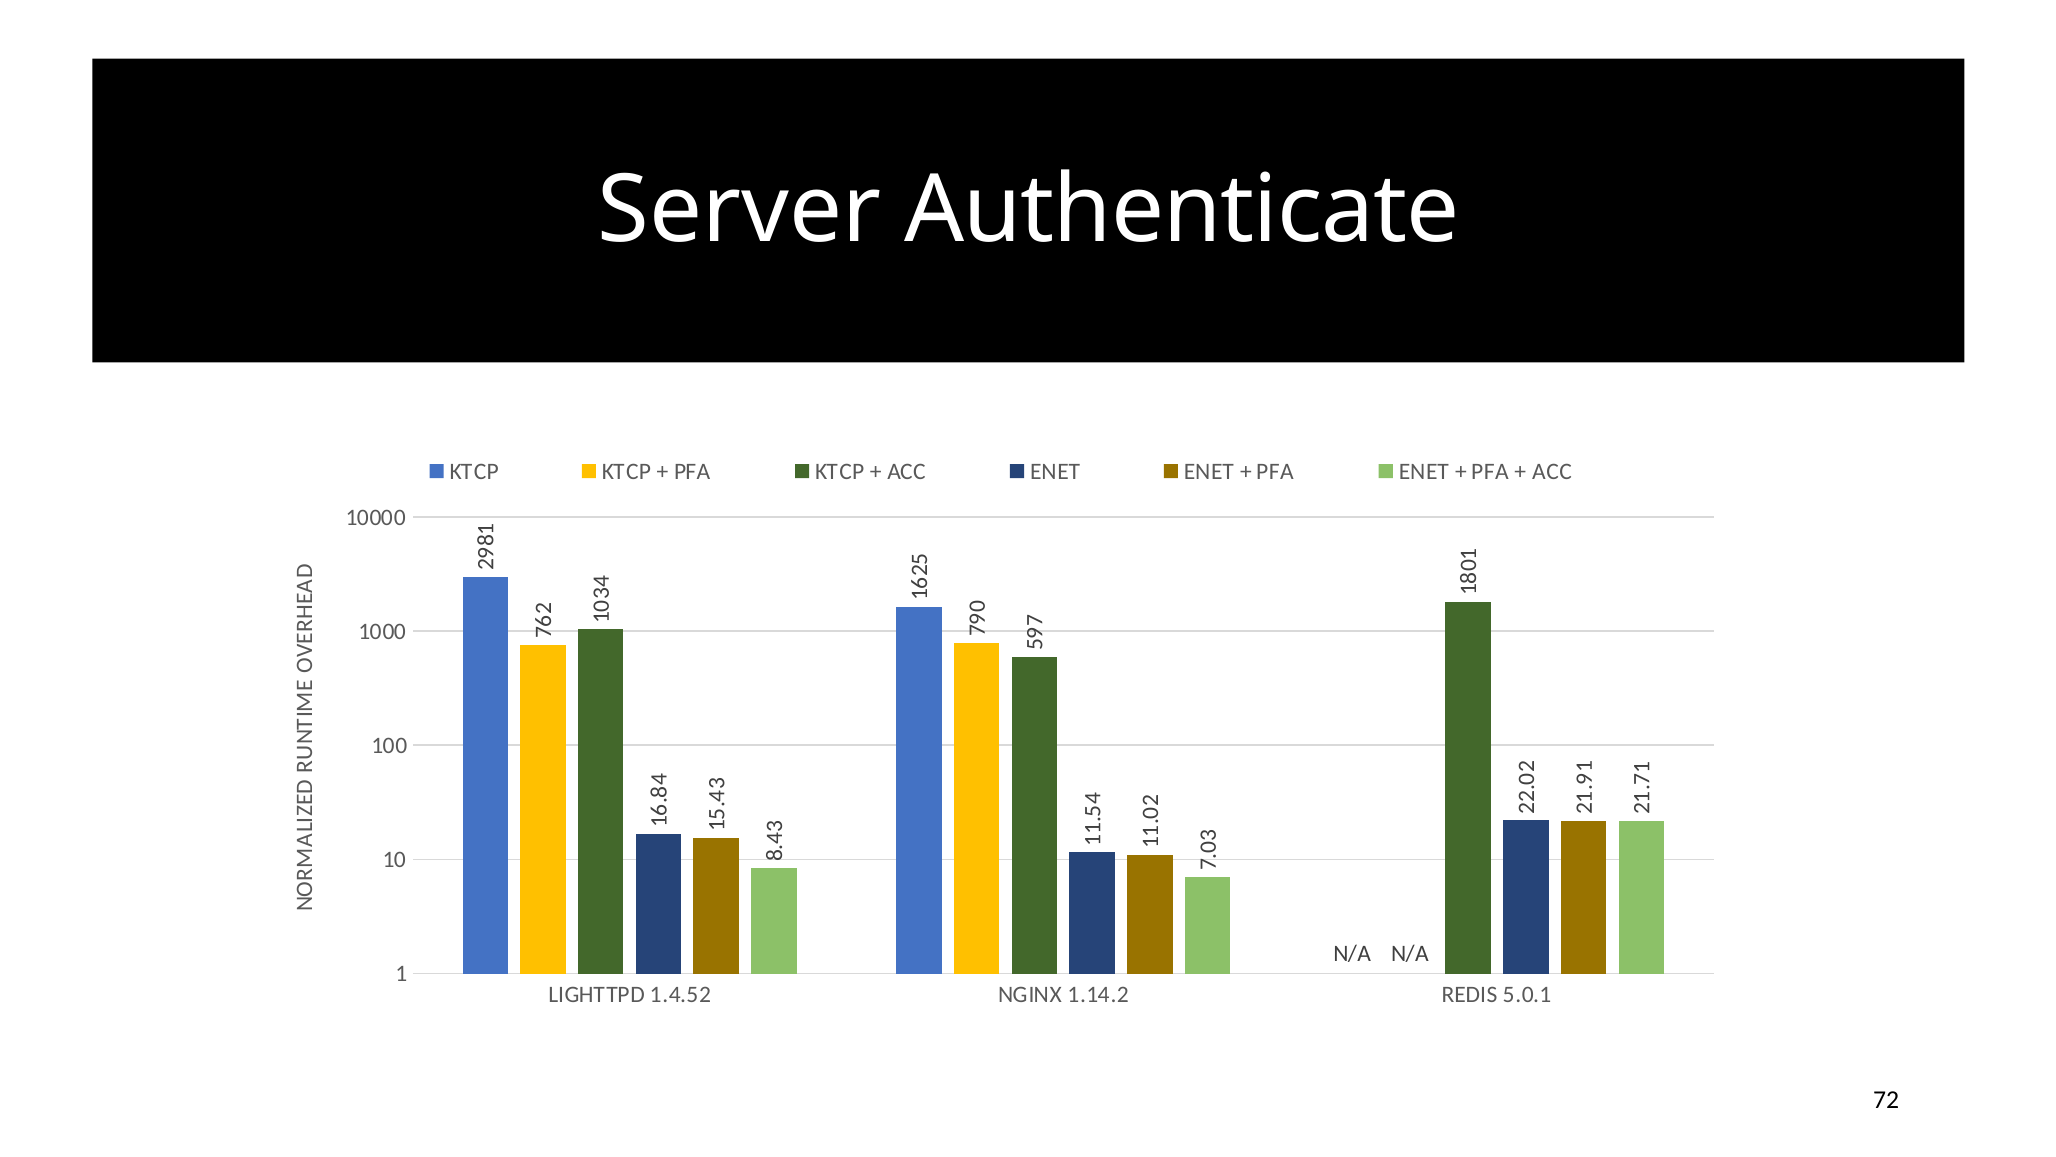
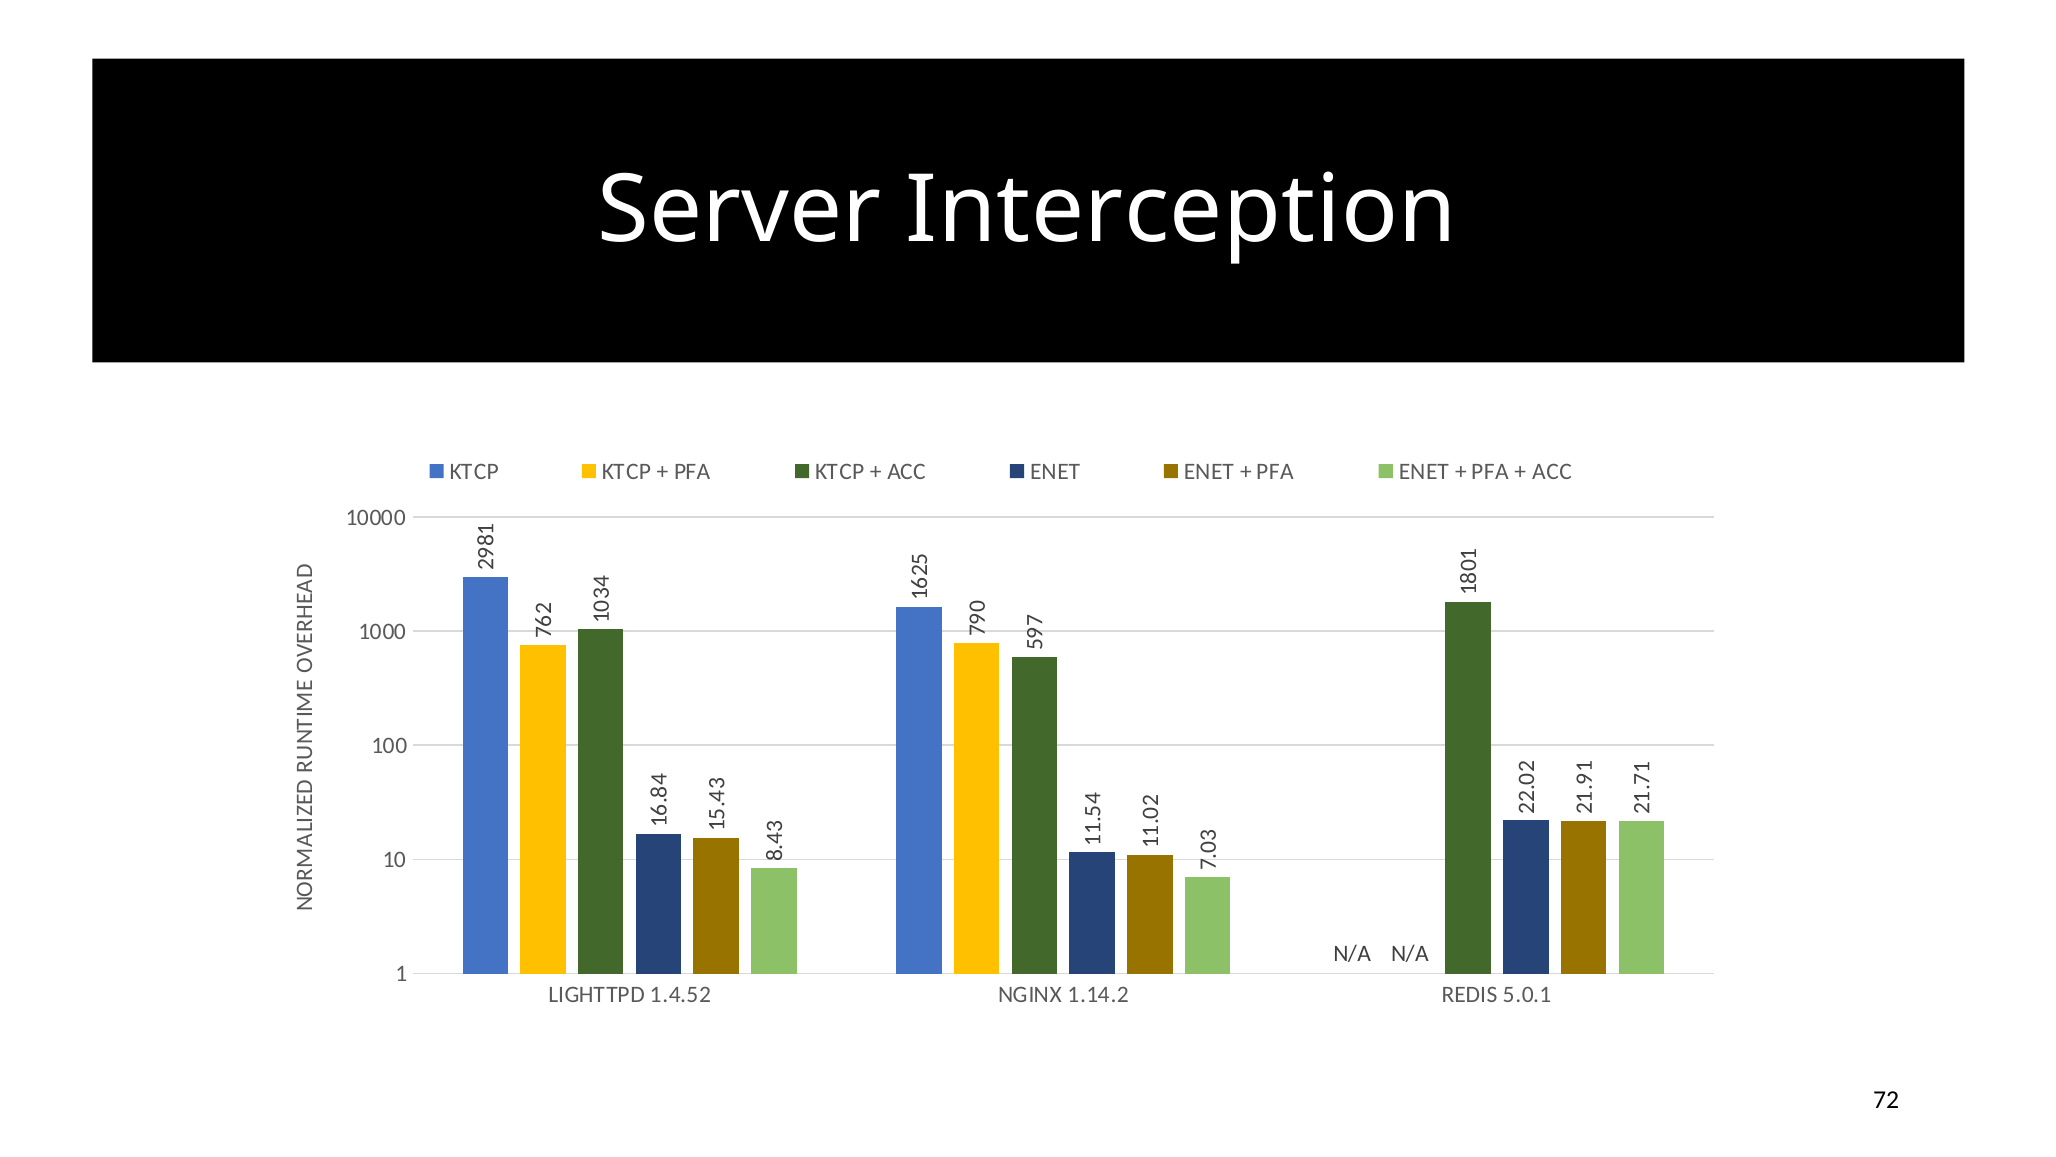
Authenticate: Authenticate -> Interception (1181, 210)
